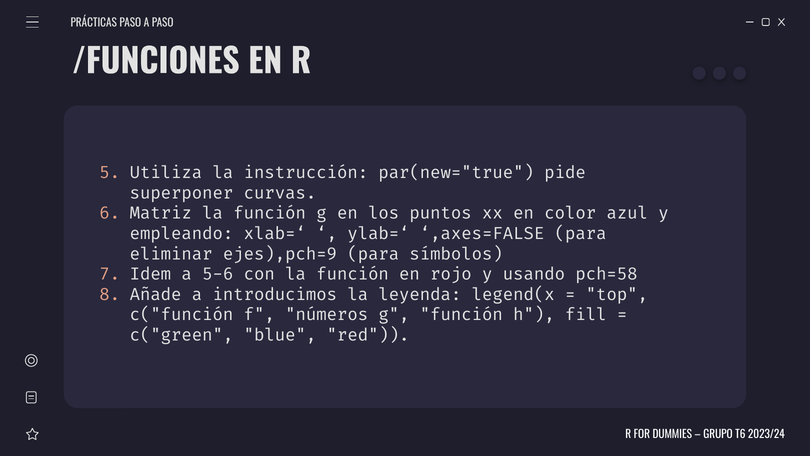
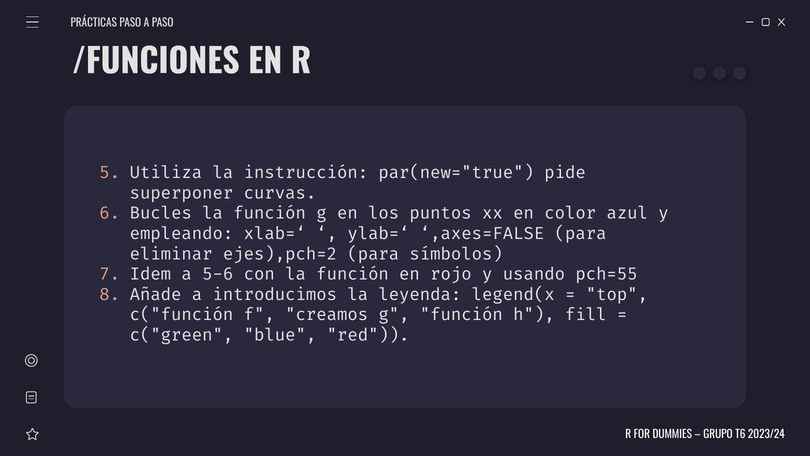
Matriz: Matriz -> Bucles (161, 213)
ejes),pch=9: ejes),pch=9 -> ejes),pch=2 (280, 254)
pch=58: pch=58 -> pch=55 (606, 274)
números: números -> creamos (327, 315)
